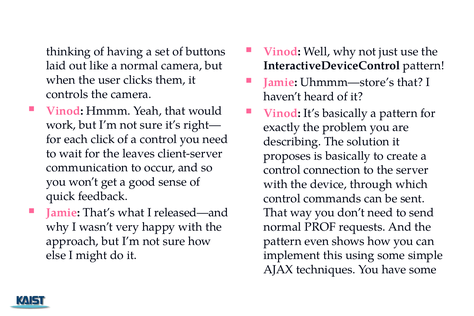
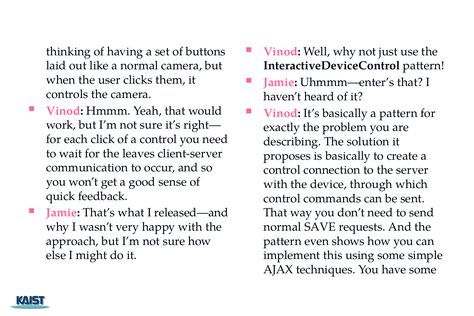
Uhmmm—store’s: Uhmmm—store’s -> Uhmmm—enter’s (347, 82)
PROF: PROF -> SAVE (320, 227)
